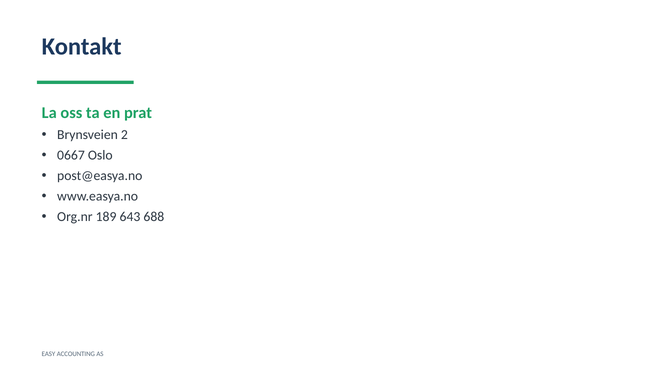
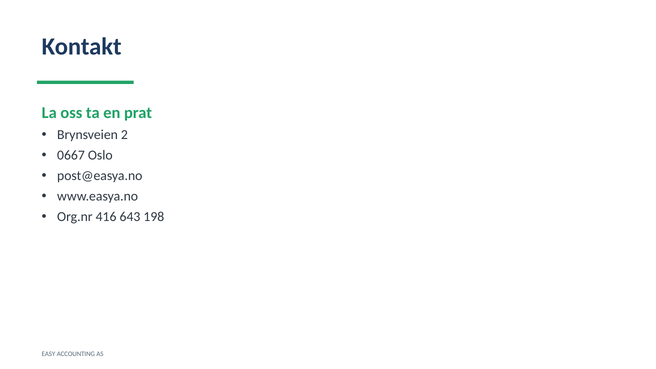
189: 189 -> 416 (106, 217)
688: 688 -> 198 (154, 217)
